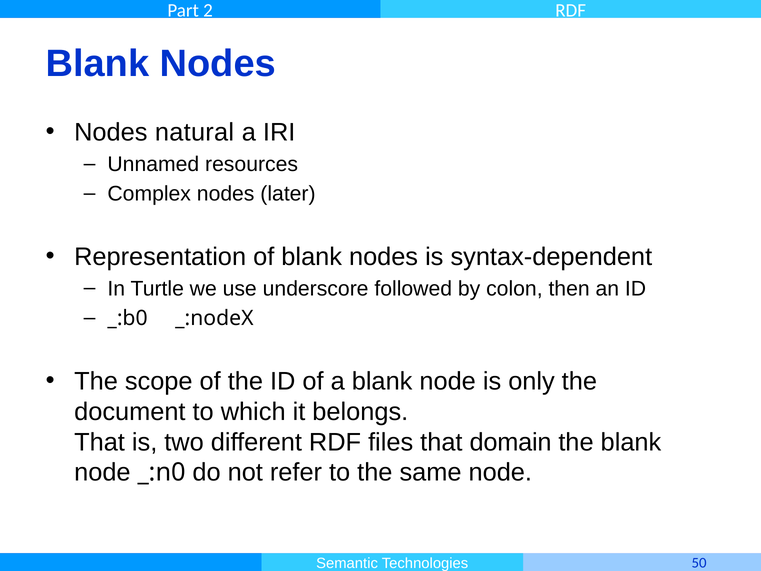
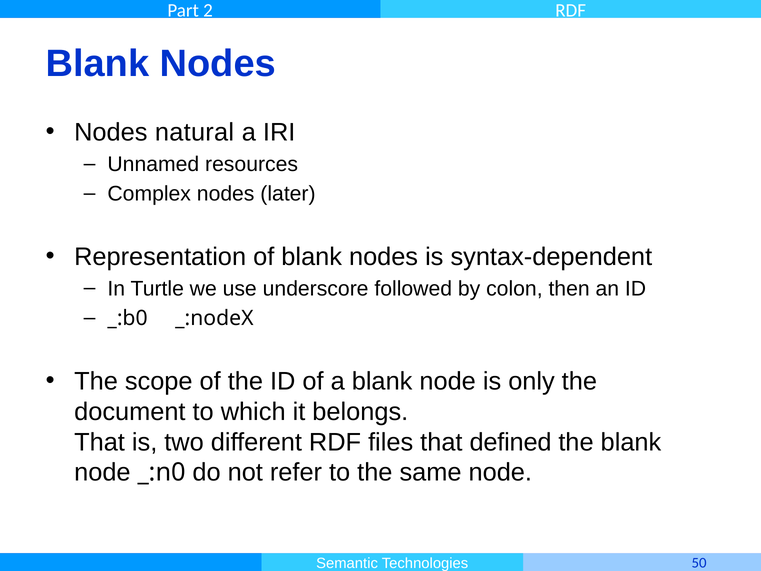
domain: domain -> defined (511, 442)
